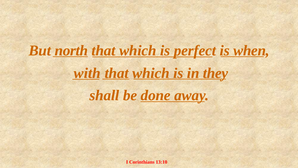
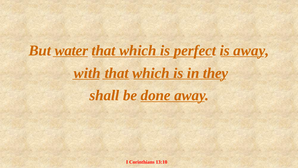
north: north -> water (71, 50)
is when: when -> away (251, 50)
